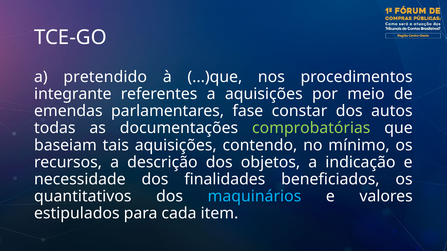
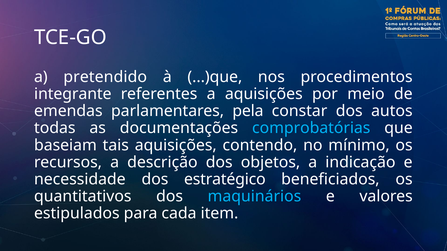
fase: fase -> pela (248, 111)
comprobatórias colour: light green -> light blue (311, 128)
finalidades: finalidades -> estratégico (225, 180)
